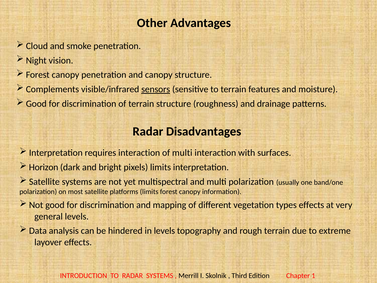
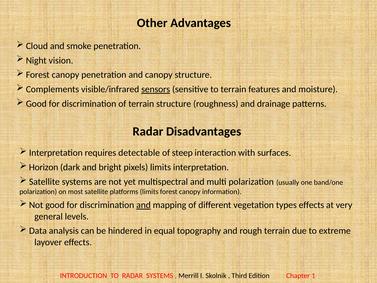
requires interaction: interaction -> detectable (139, 153)
of multi: multi -> steep (182, 153)
and underline: none -> present (144, 205)
in levels: levels -> equal (164, 231)
